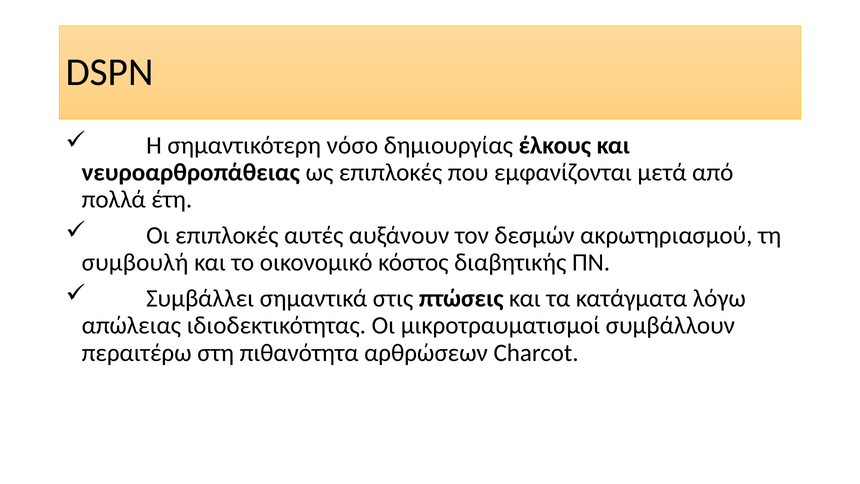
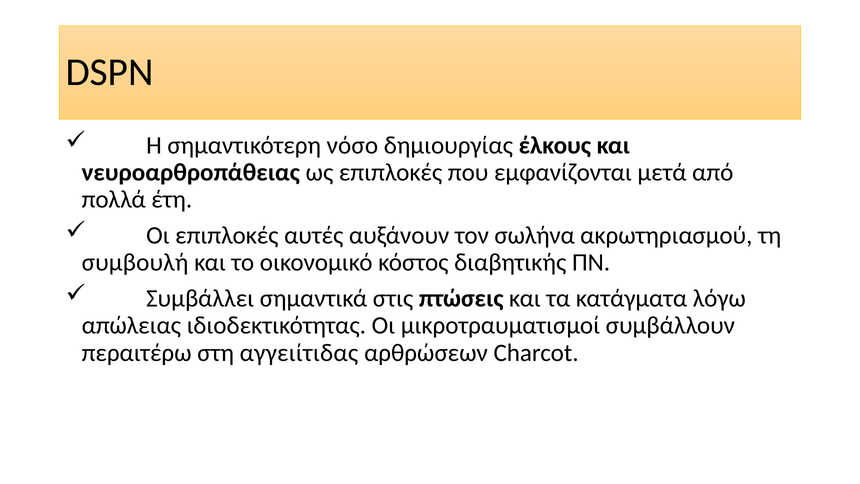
δεσμών: δεσμών -> σωλήνα (535, 235)
πιθανότητα: πιθανότητα -> αγγειίτιδας (299, 353)
